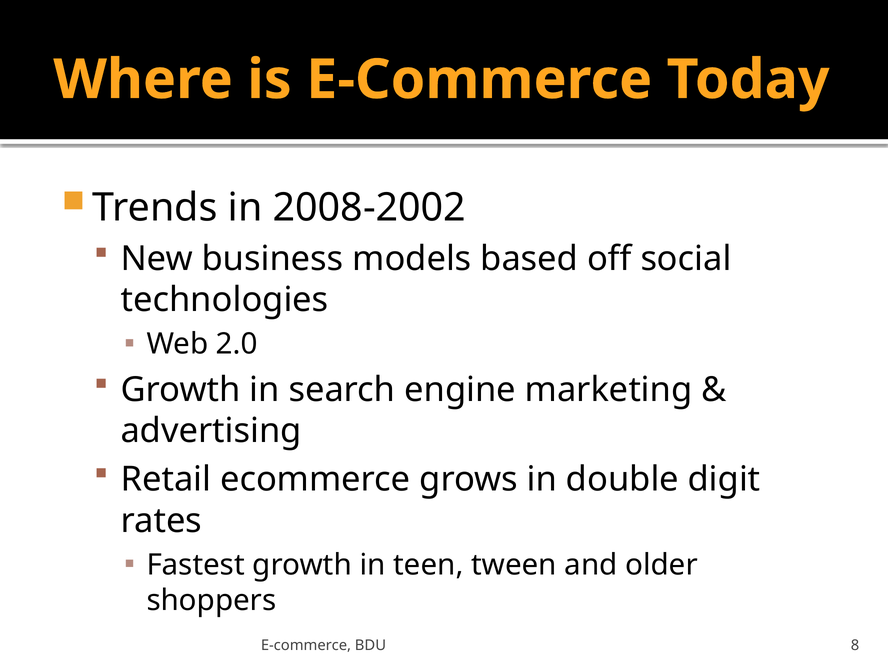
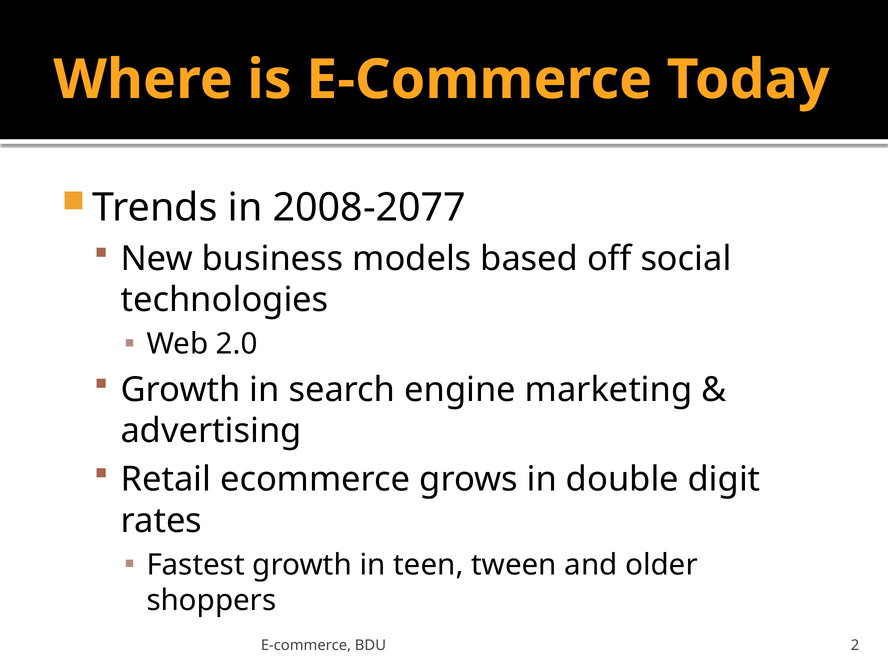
2008-2002: 2008-2002 -> 2008-2077 (369, 208)
8: 8 -> 2 (855, 645)
